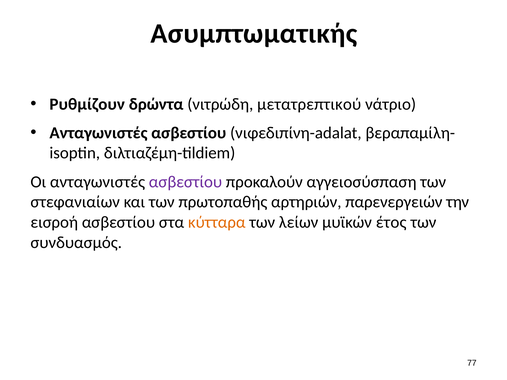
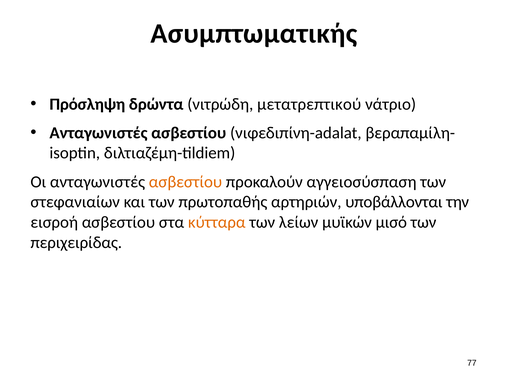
Ρυθμίζουν: Ρυθμίζουν -> Πρόσληψη (87, 104)
ασβεστίου colour: purple -> orange (185, 182)
παρενεργειών: παρενεργειών -> υποβάλλονται (394, 202)
έτος: έτος -> μισό (391, 222)
συνδυασμός: συνδυασμός -> περιχειρίδας (76, 243)
